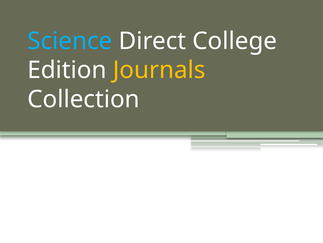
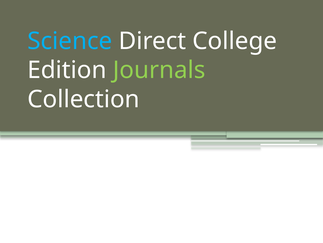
Journals colour: yellow -> light green (159, 70)
